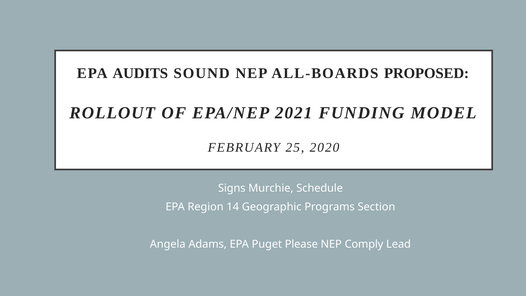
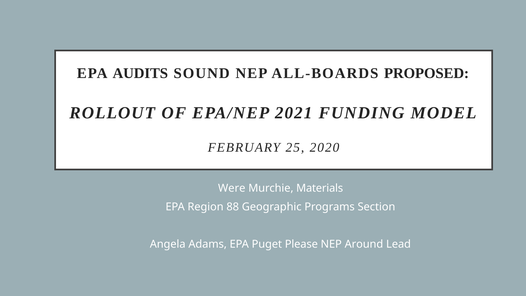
Signs: Signs -> Were (232, 188)
Schedule: Schedule -> Materials (320, 188)
14: 14 -> 88 (233, 207)
Comply: Comply -> Around (364, 244)
